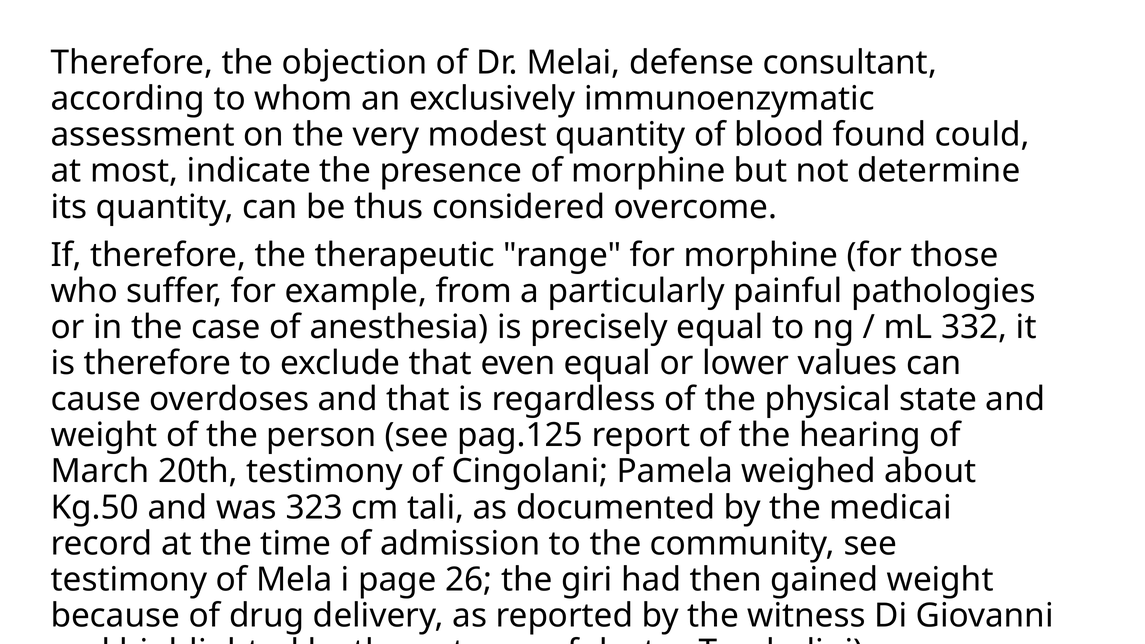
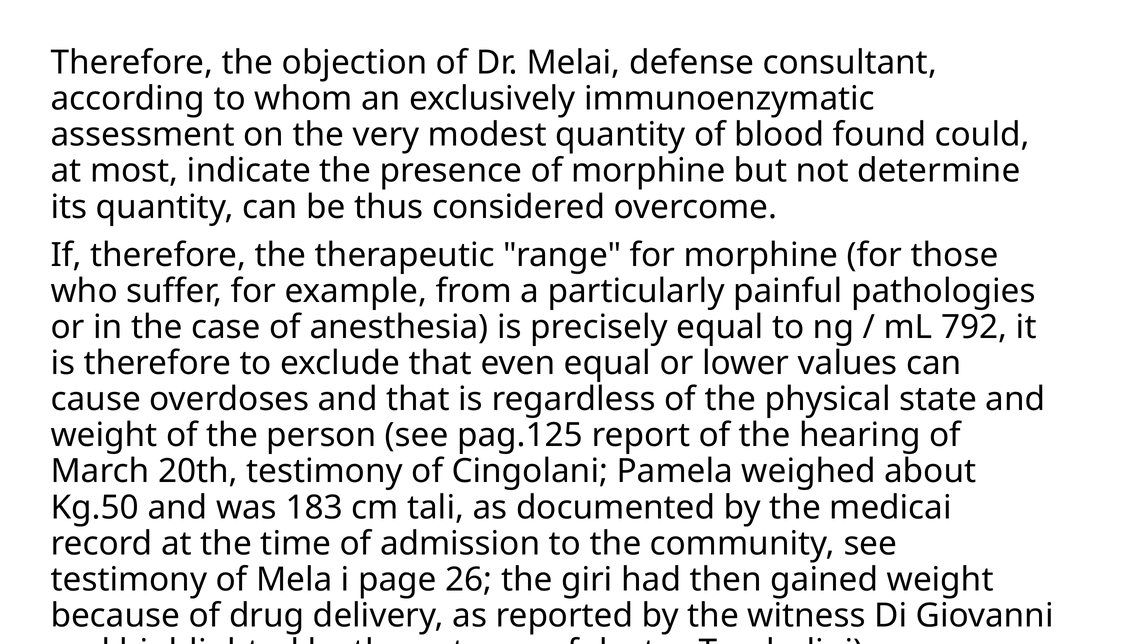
332: 332 -> 792 (974, 327)
323: 323 -> 183 (314, 508)
